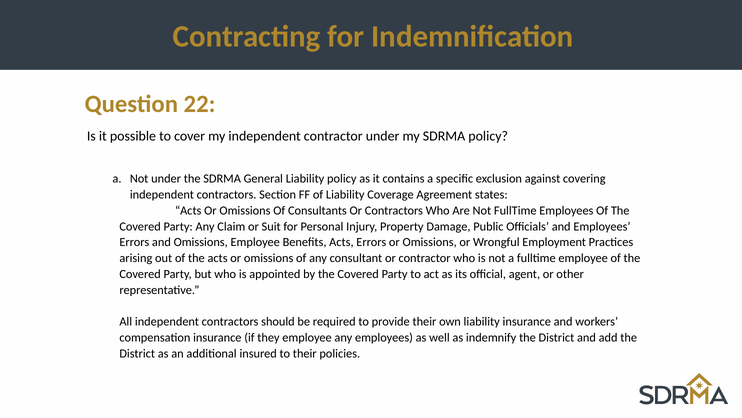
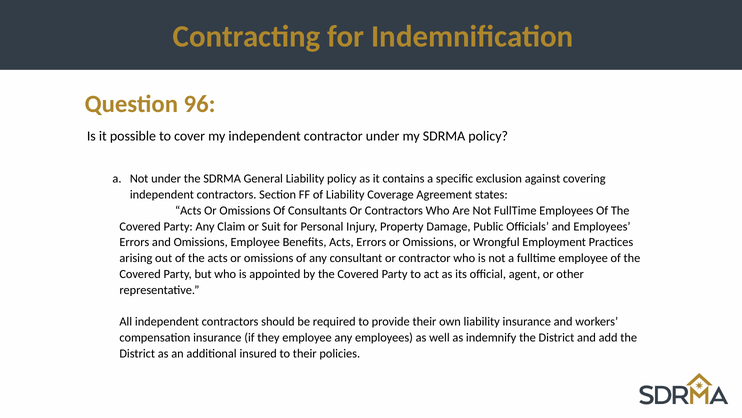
22: 22 -> 96 (200, 104)
